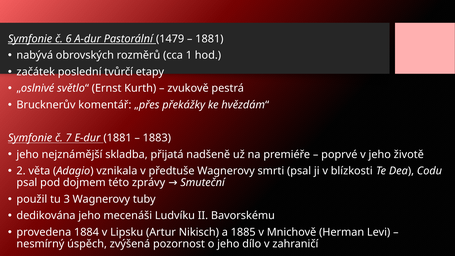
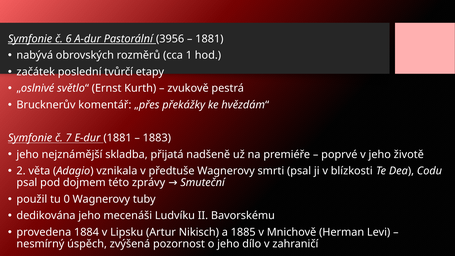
1479: 1479 -> 3956 (170, 39)
3: 3 -> 0 (67, 199)
